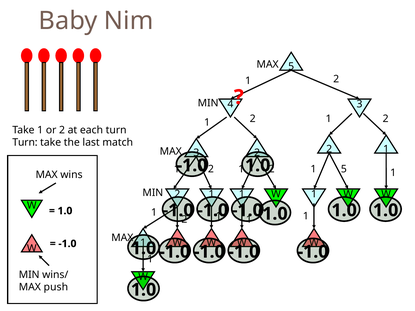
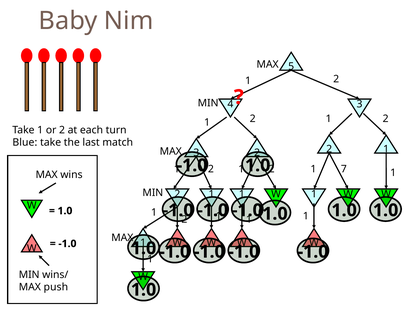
Turn: Turn -> Blue (25, 143)
5: 5 -> 7 (344, 169)
